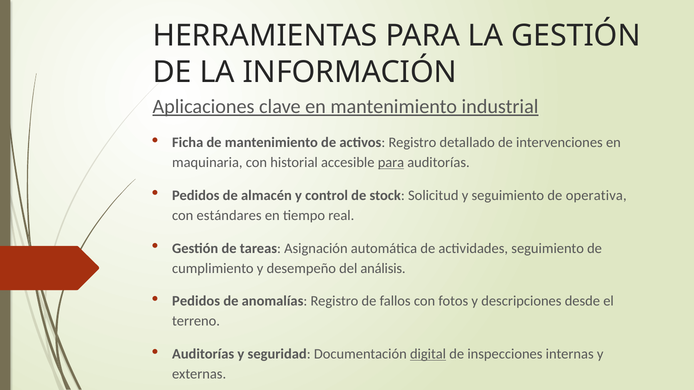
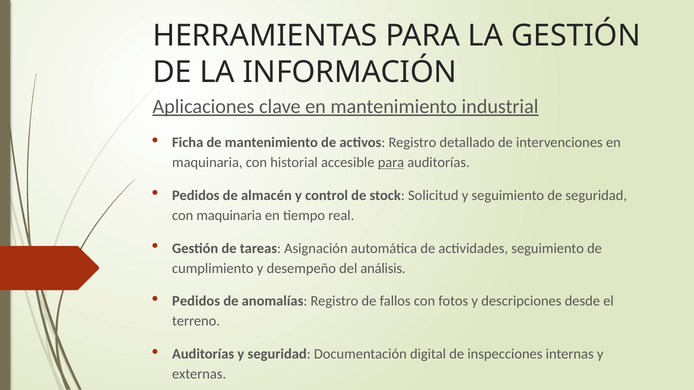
de operativa: operativa -> seguridad (596, 196)
con estándares: estándares -> maquinaria (229, 216)
digital underline: present -> none (428, 354)
